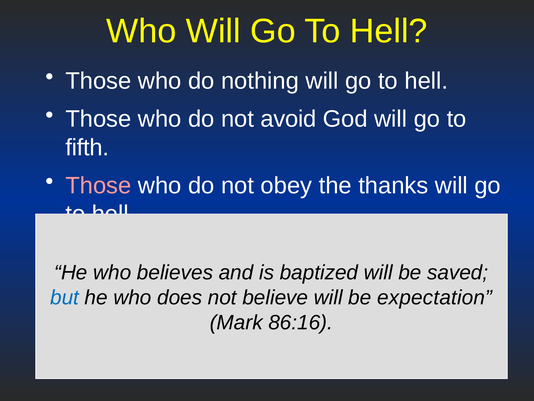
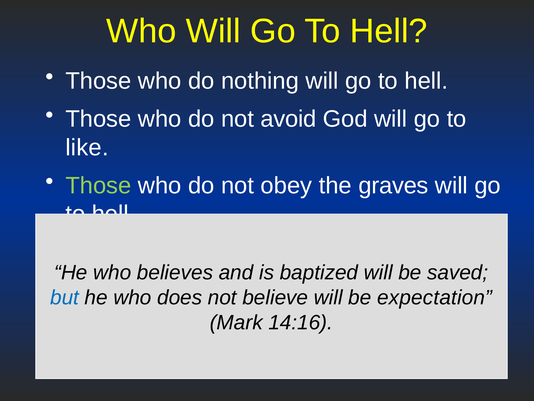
fifth: fifth -> like (87, 147)
Those colour: pink -> light green (98, 185)
thanks: thanks -> graves (393, 185)
86:16: 86:16 -> 14:16 (301, 322)
